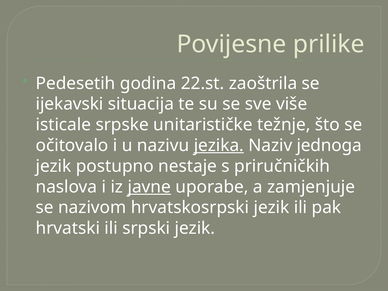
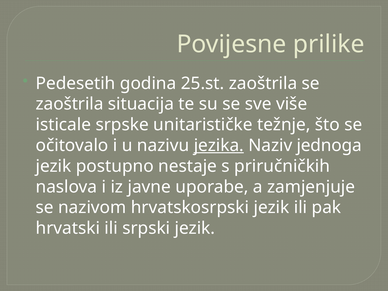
22.st: 22.st -> 25.st (203, 83)
ijekavski: ijekavski -> zaoštrila (70, 104)
javne underline: present -> none (149, 187)
